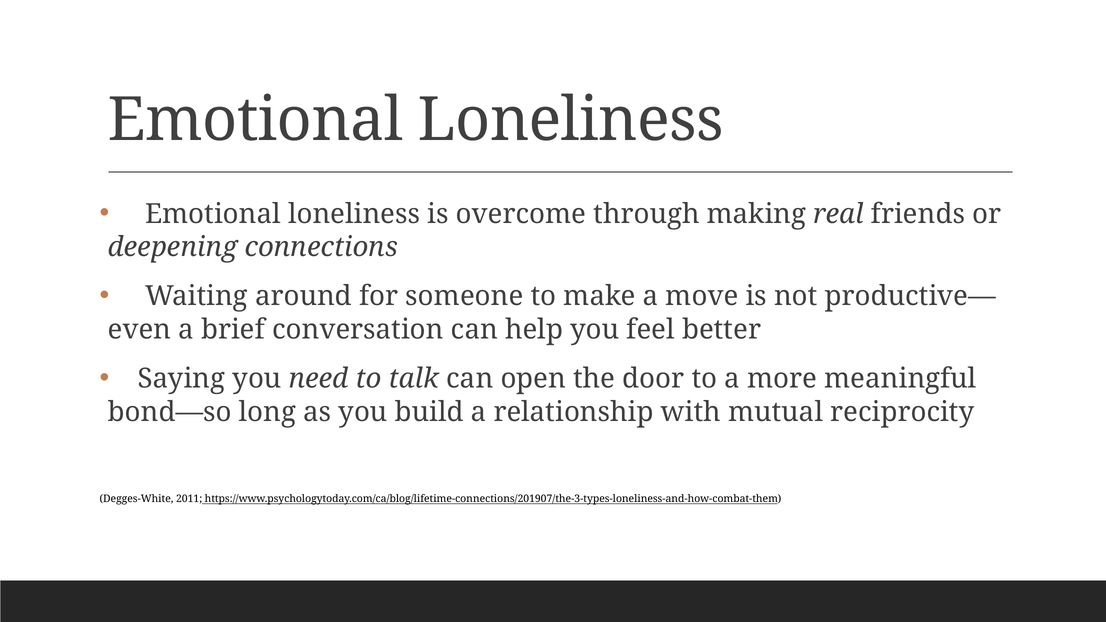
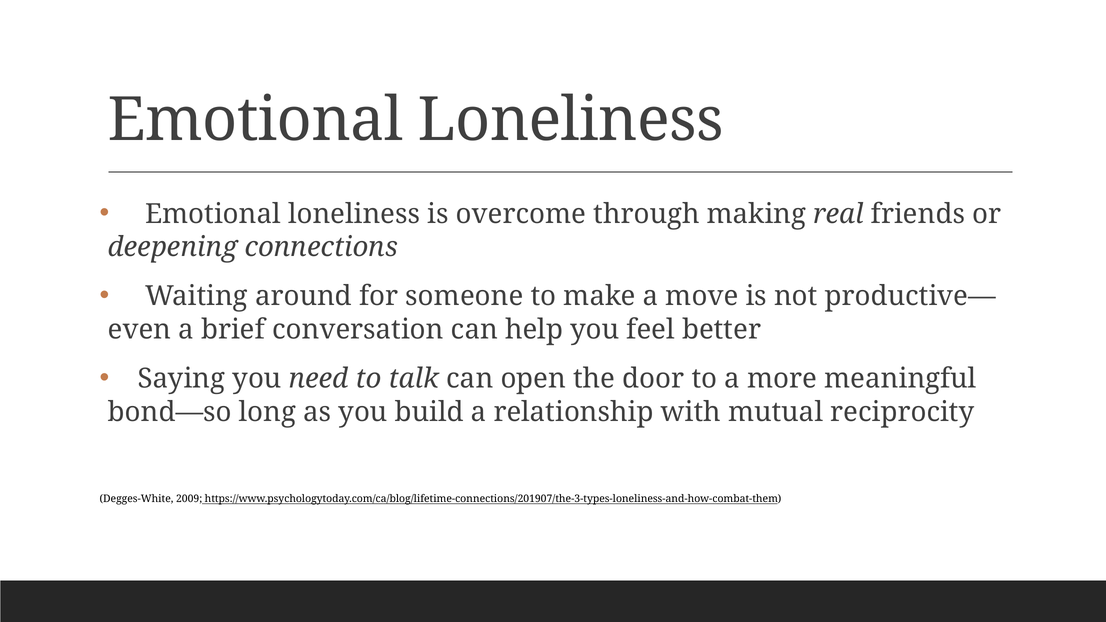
2011: 2011 -> 2009 (189, 499)
